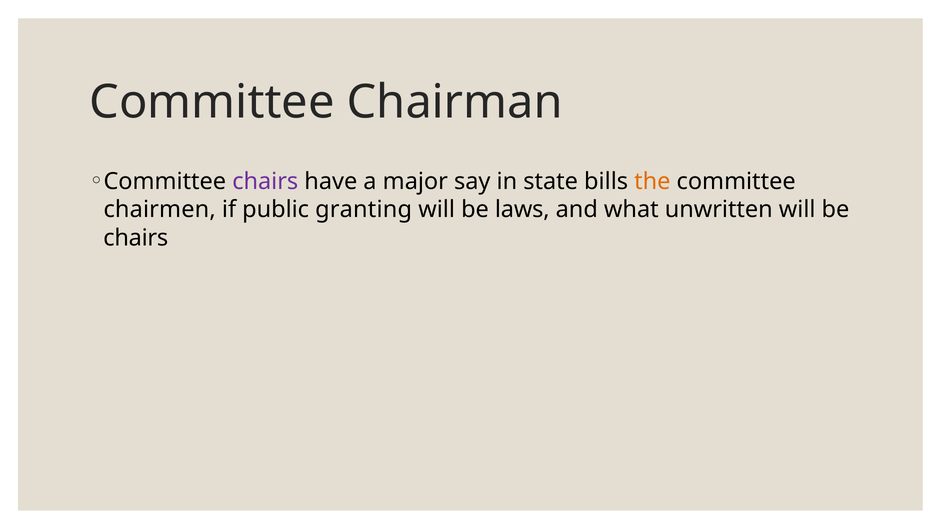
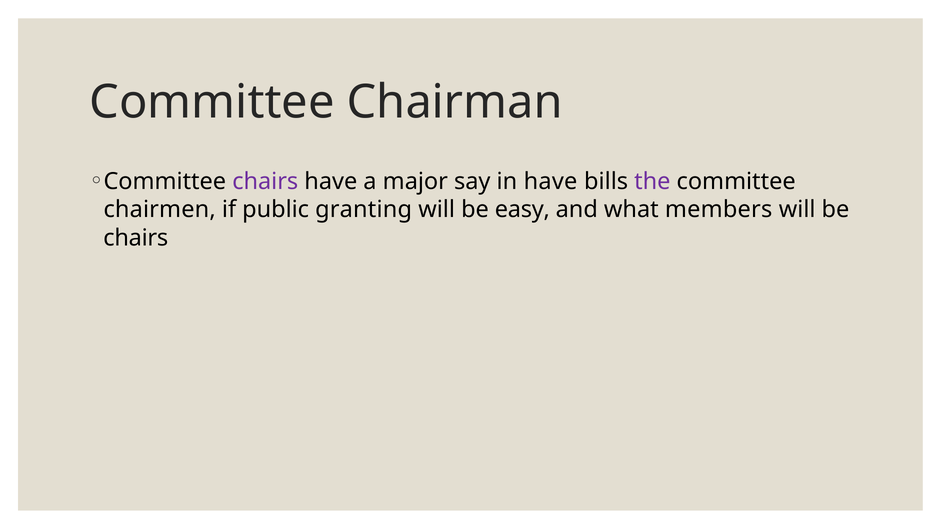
in state: state -> have (551, 182)
the colour: orange -> purple (652, 182)
laws: laws -> easy (522, 210)
unwritten: unwritten -> members (719, 210)
